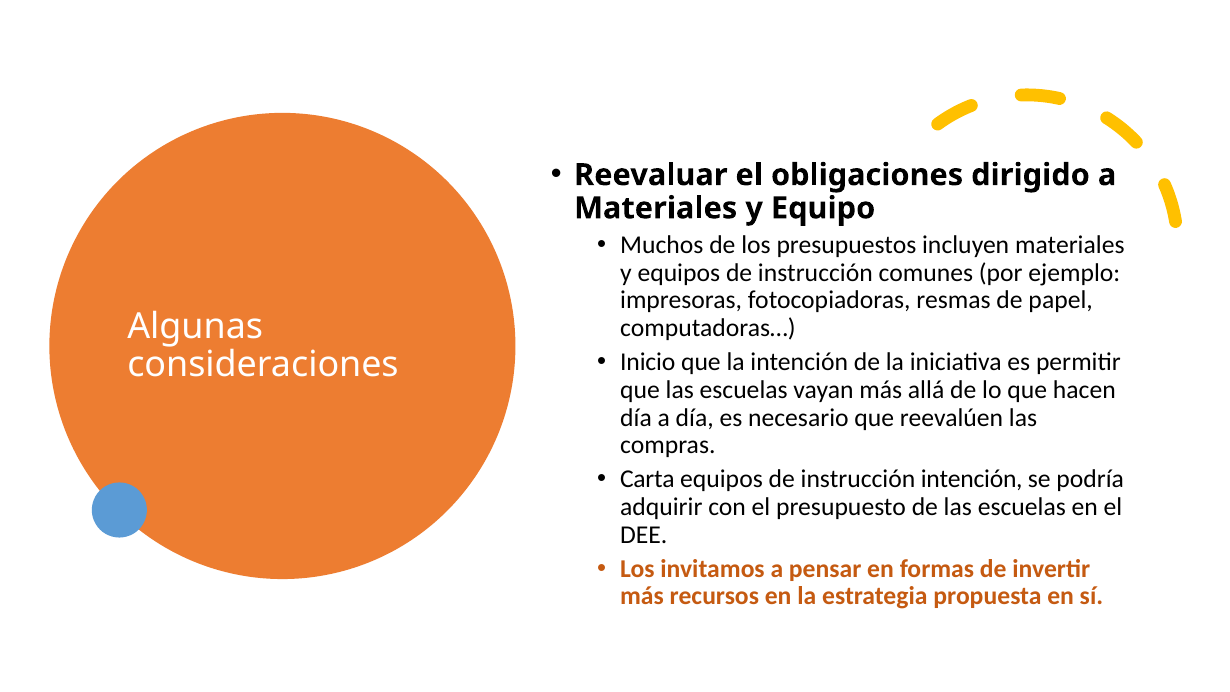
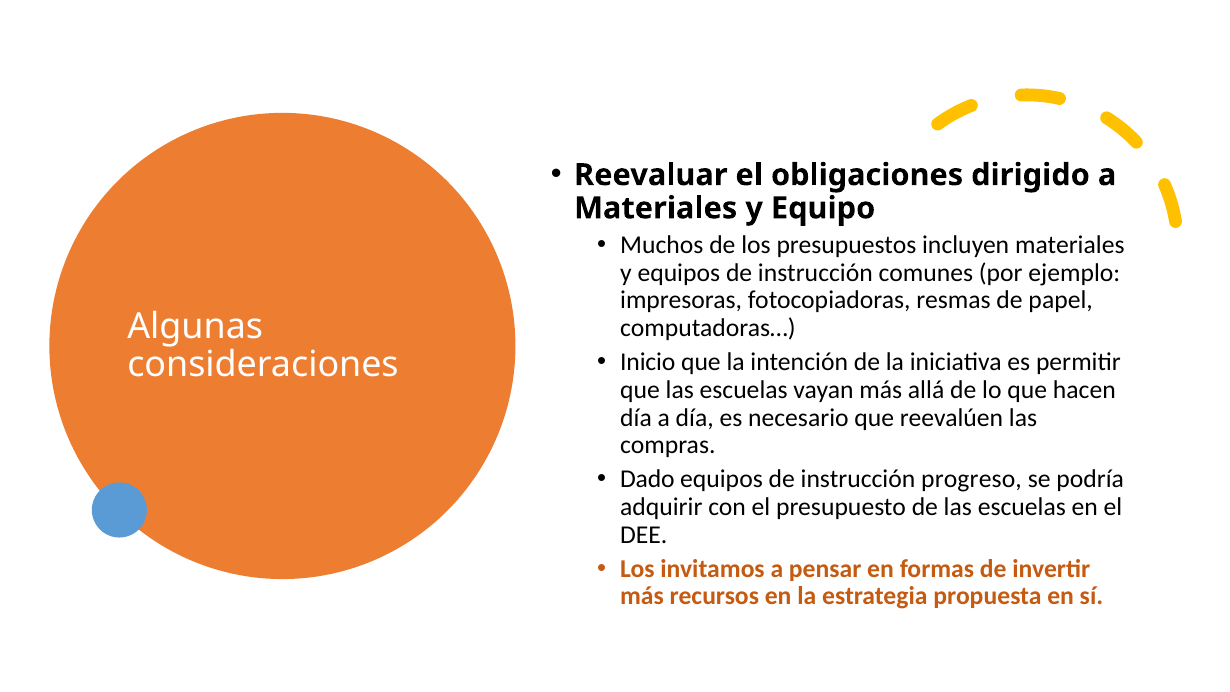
Carta: Carta -> Dado (647, 479)
instrucción intención: intención -> progreso (972, 479)
